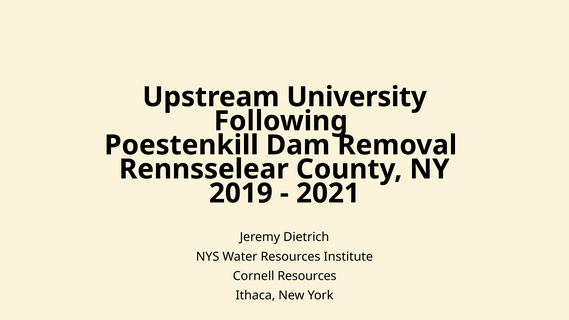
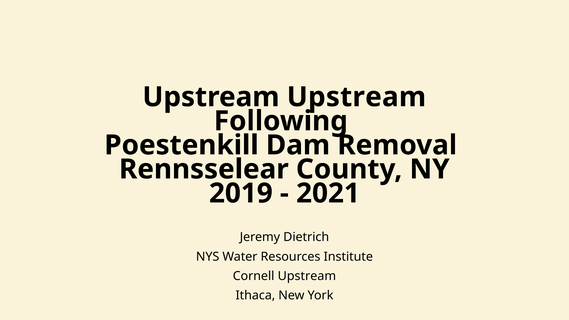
Upstream University: University -> Upstream (356, 97)
Cornell Resources: Resources -> Upstream (307, 276)
